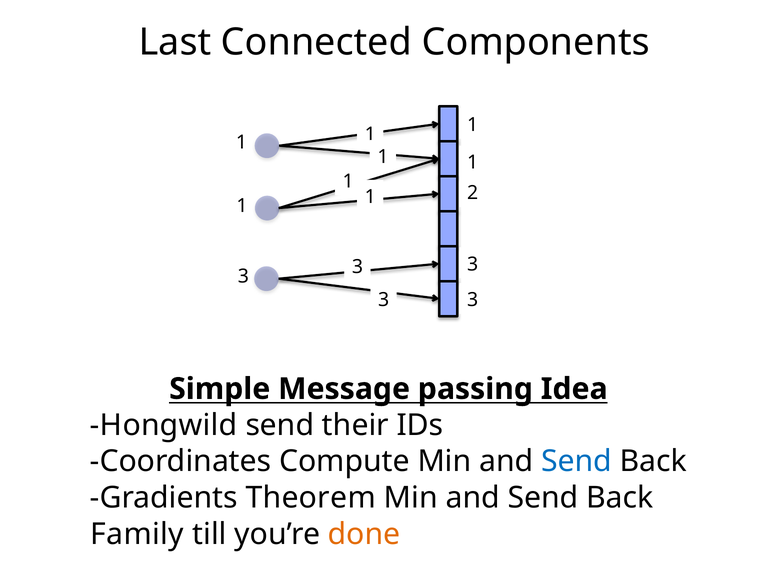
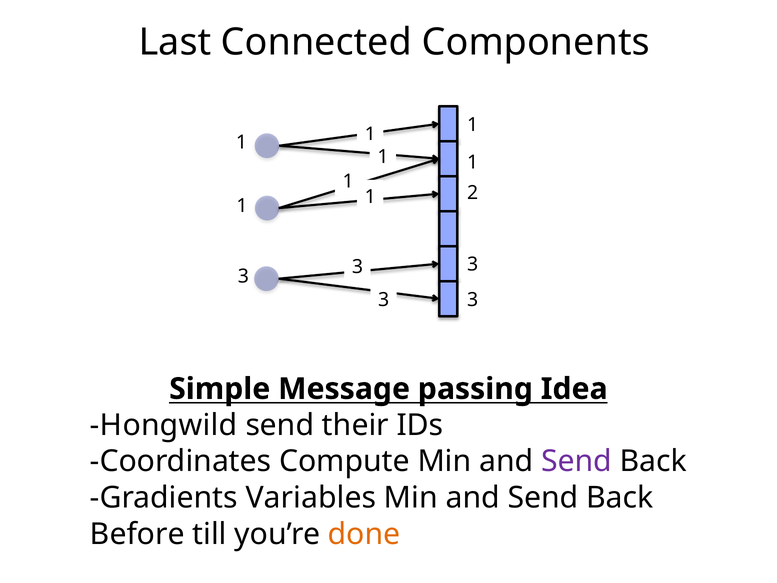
Send colour: blue -> purple (577, 461)
Theorem: Theorem -> Variables (311, 498)
Family: Family -> Before (137, 534)
